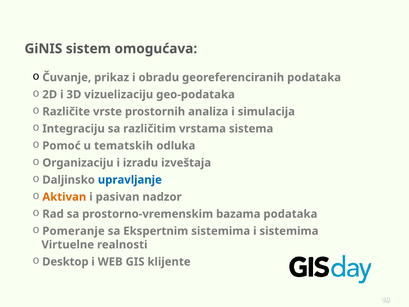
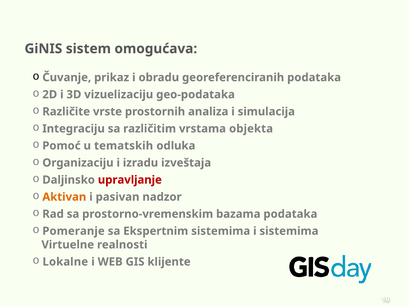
sistema: sistema -> objekta (251, 129)
upravljanje colour: blue -> red (130, 180)
Desktop: Desktop -> Lokalne (65, 262)
